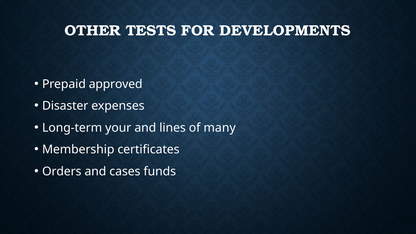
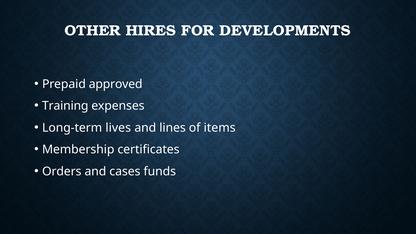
TESTS: TESTS -> HIRES (151, 31)
Disaster: Disaster -> Training (65, 106)
your: your -> lives (118, 128)
many: many -> items (220, 128)
